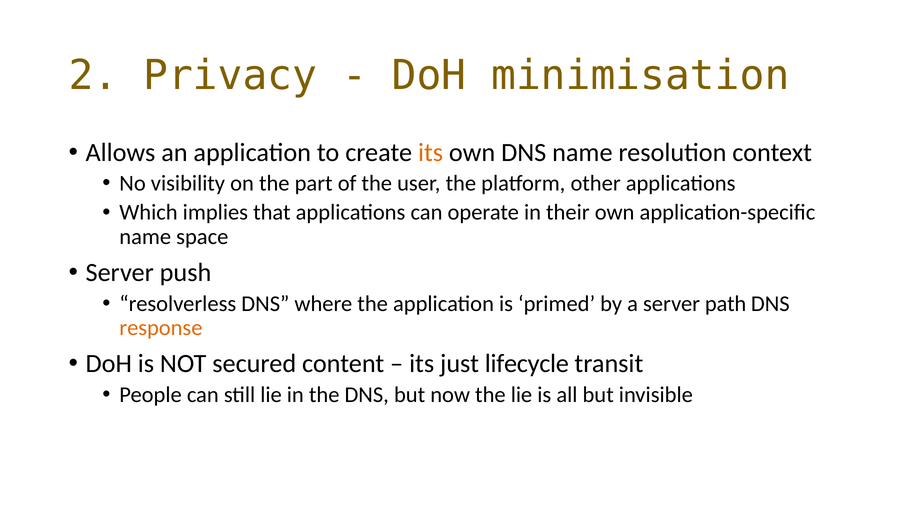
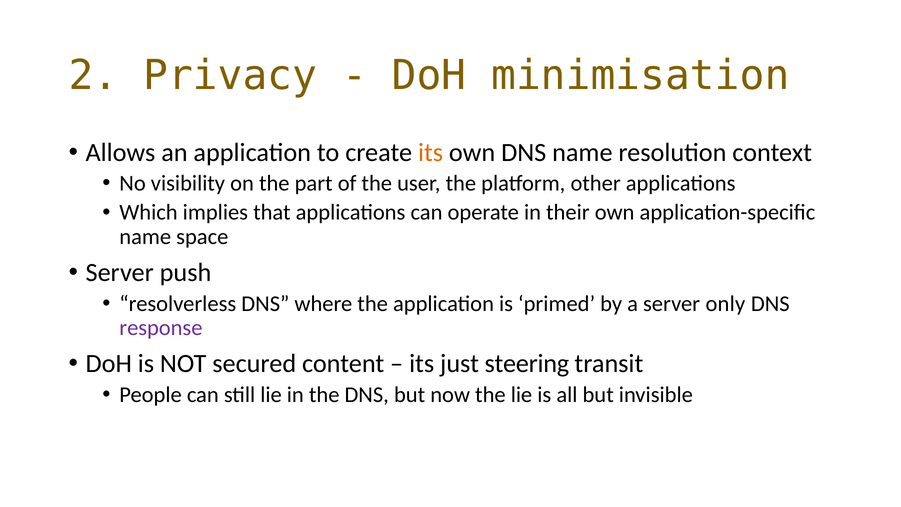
path: path -> only (725, 303)
response colour: orange -> purple (161, 328)
lifecycle: lifecycle -> steering (527, 364)
